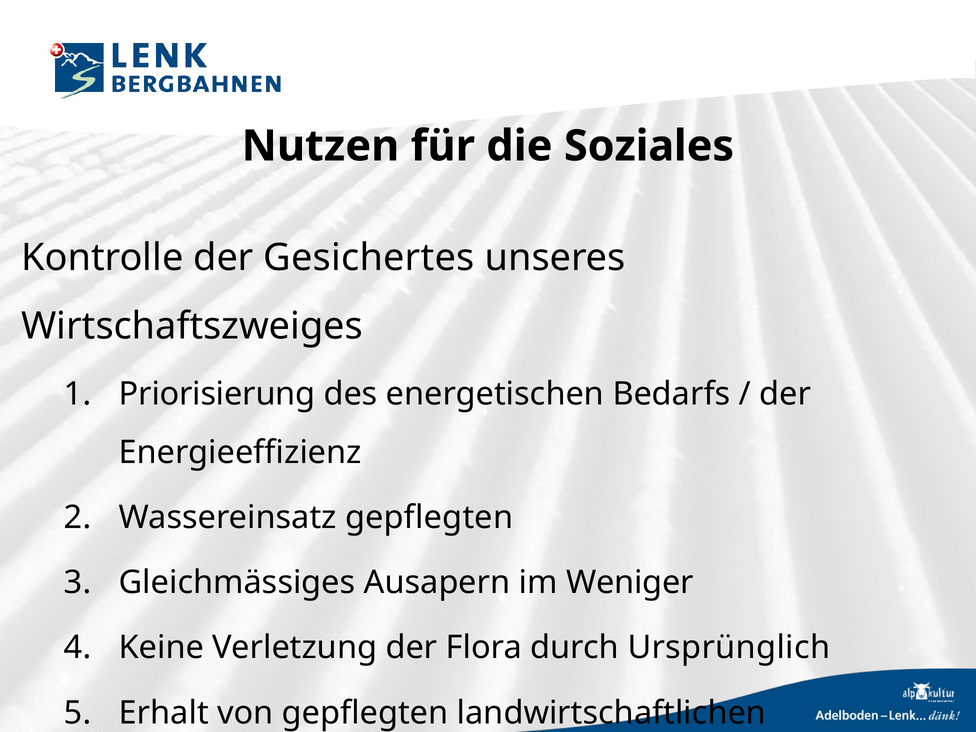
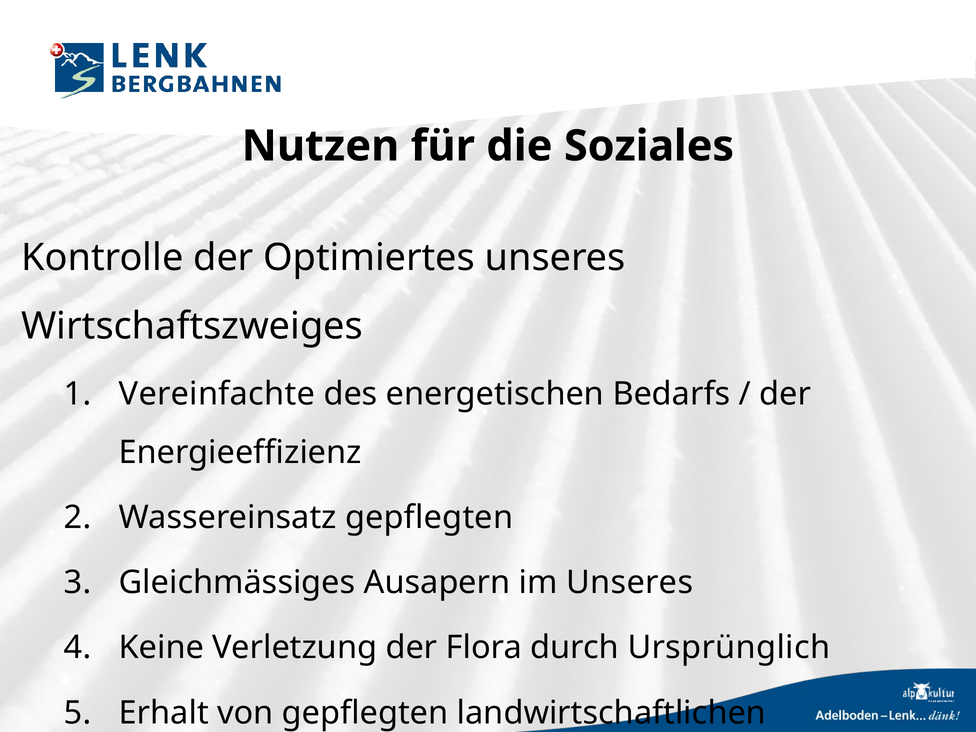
Gesichertes: Gesichertes -> Optimiertes (369, 258)
Priorisierung: Priorisierung -> Vereinfachte (217, 394)
im Weniger: Weniger -> Unseres (630, 583)
